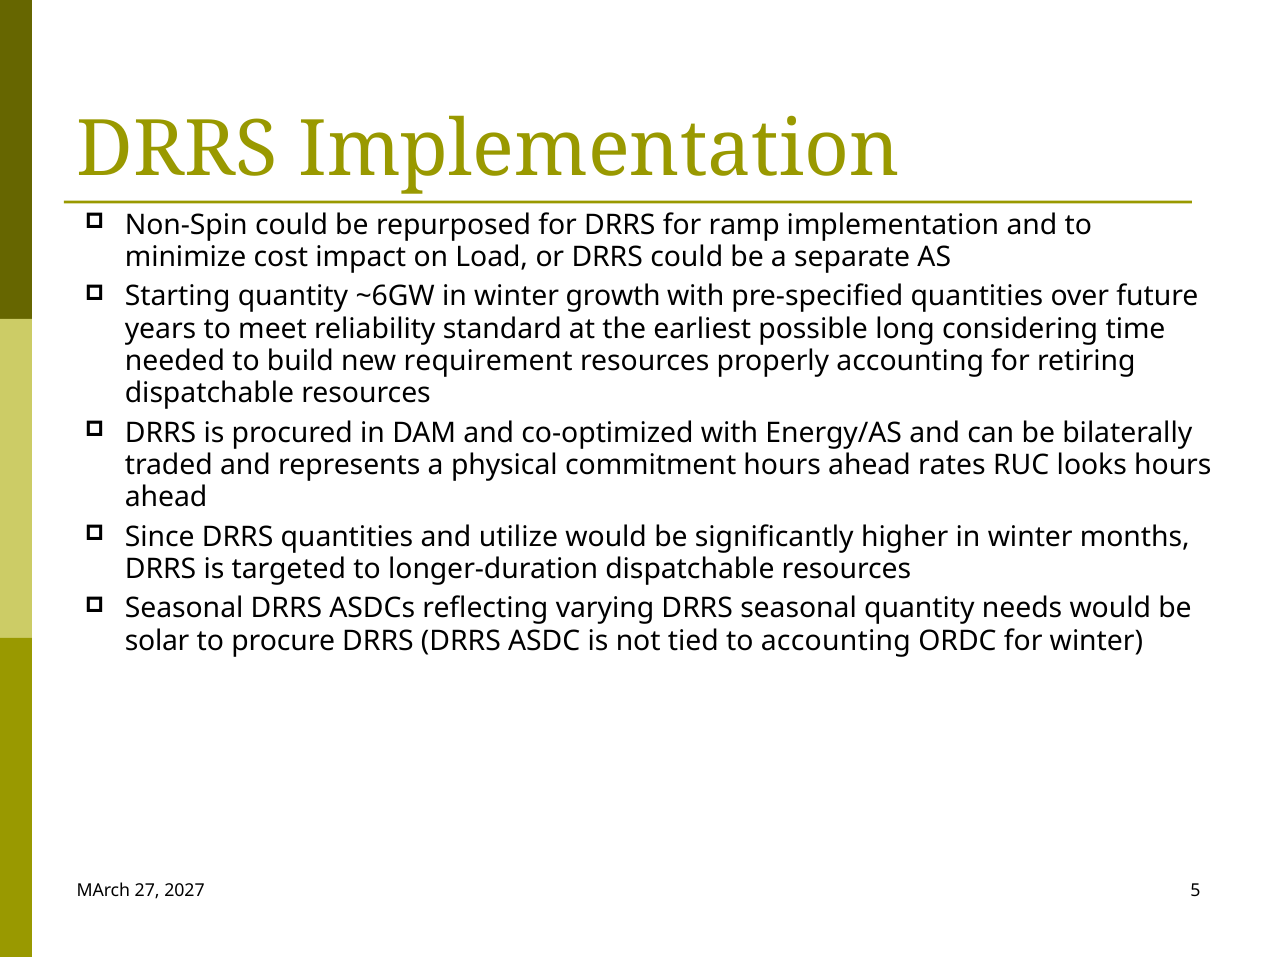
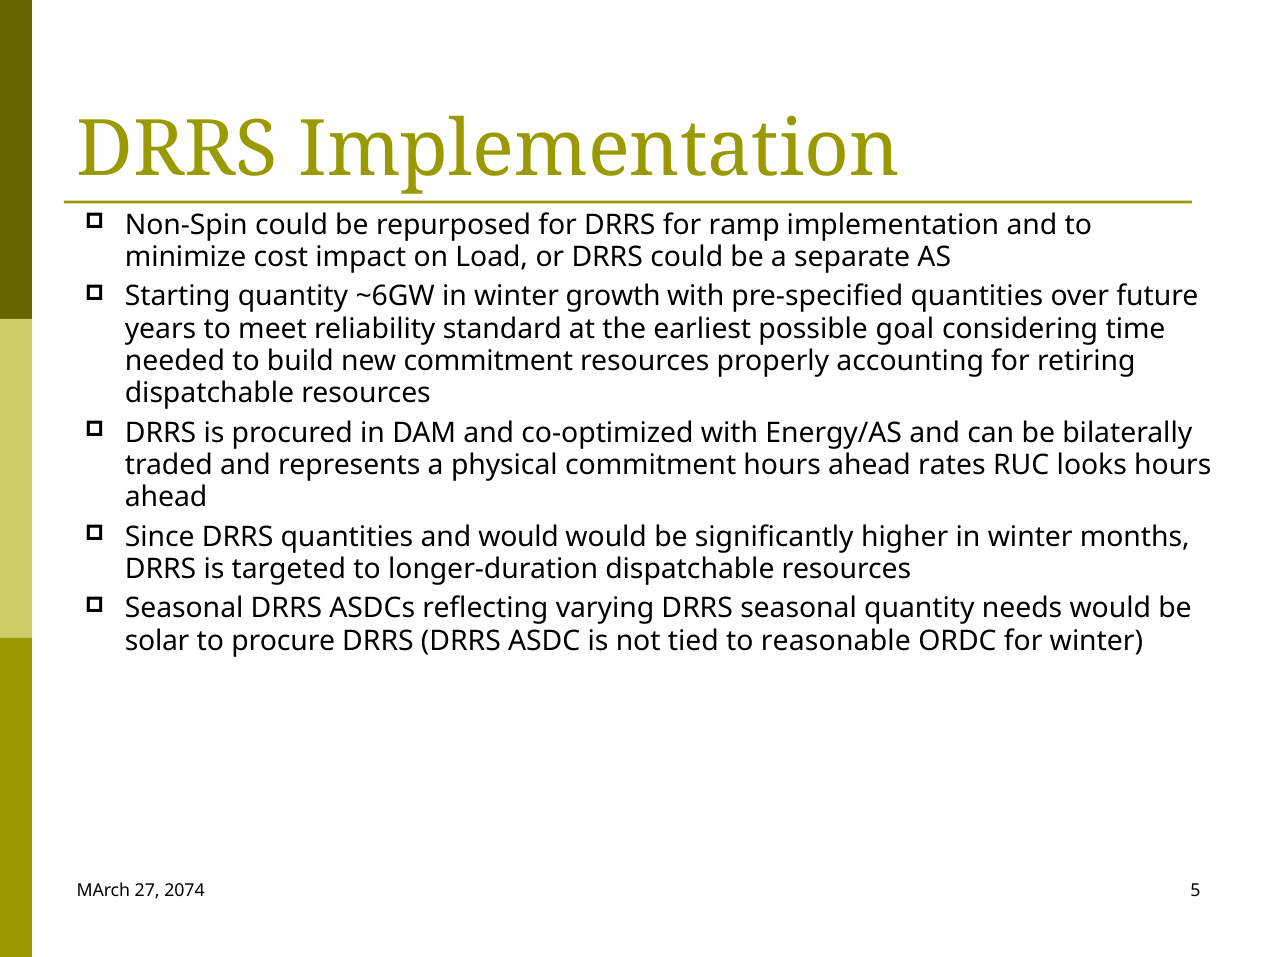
long: long -> goal (905, 329)
new requirement: requirement -> commitment (488, 362)
and utilize: utilize -> would (519, 537)
to accounting: accounting -> reasonable (836, 641)
2027: 2027 -> 2074 (184, 891)
